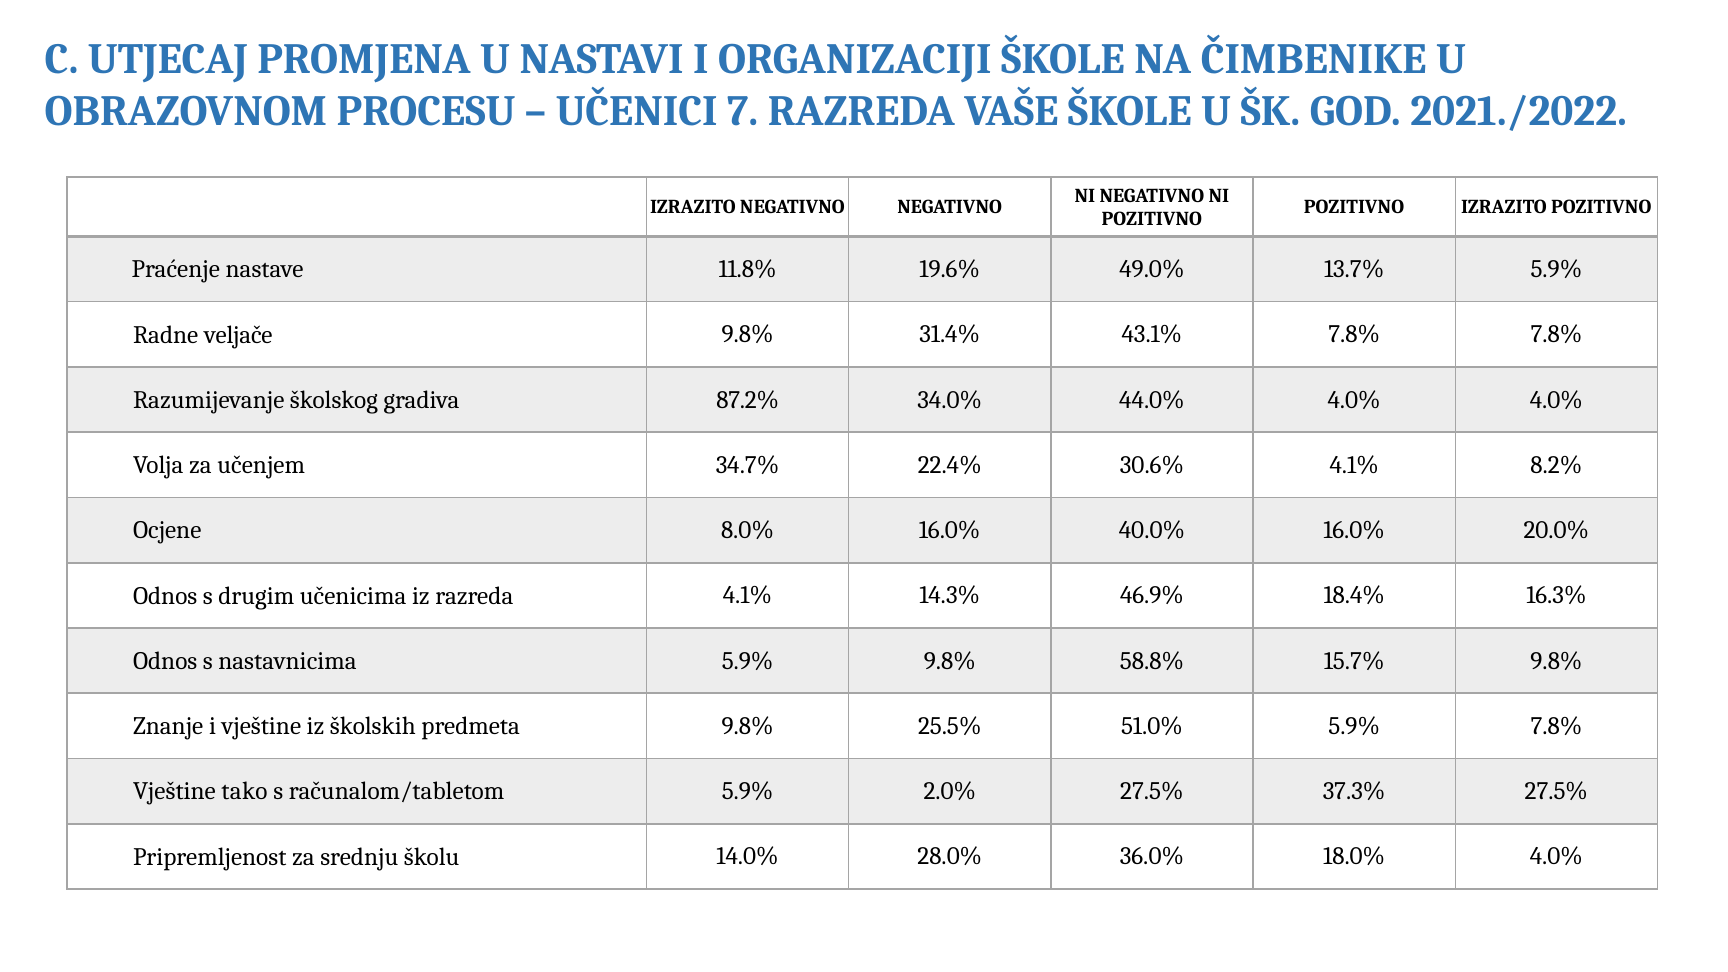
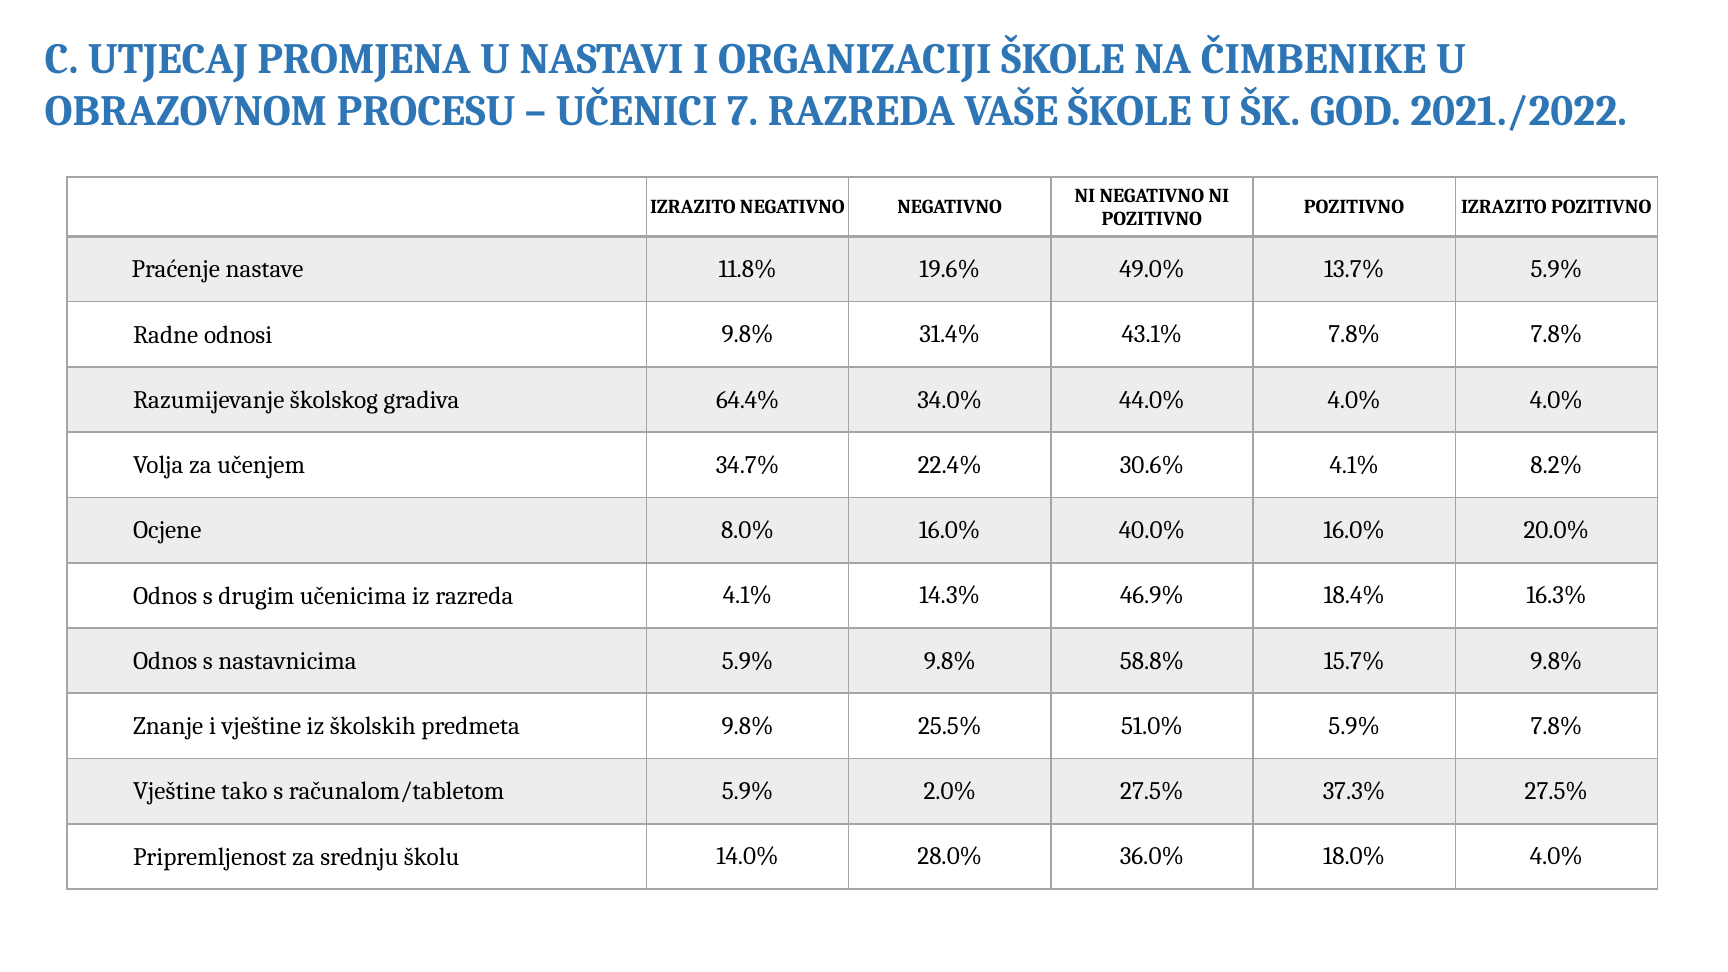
veljače: veljače -> odnosi (238, 335)
87.2%: 87.2% -> 64.4% (748, 400)
